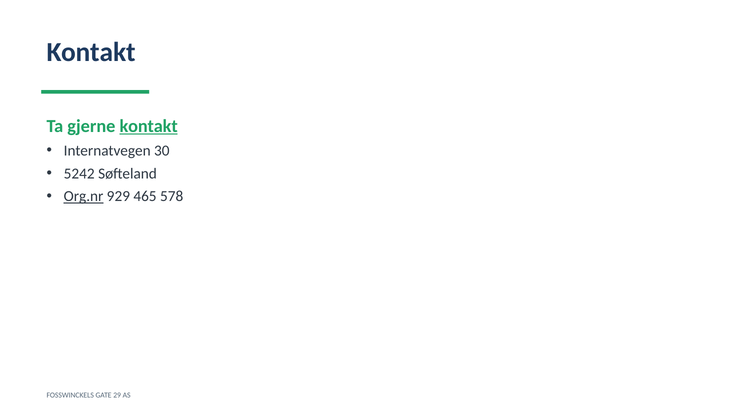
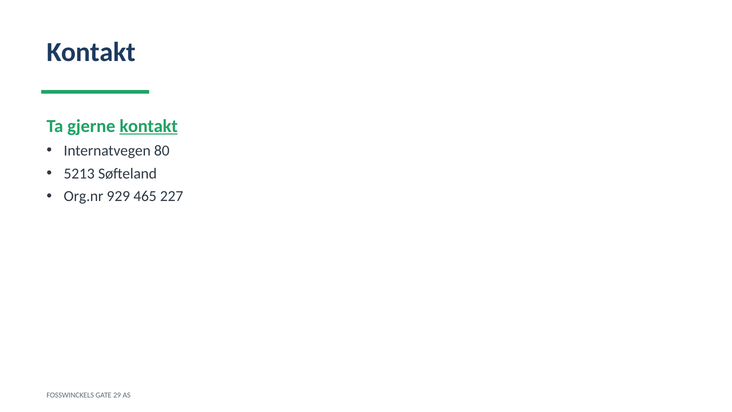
30: 30 -> 80 (162, 151)
5242: 5242 -> 5213 (79, 173)
Org.nr underline: present -> none (84, 196)
578: 578 -> 227 (172, 196)
